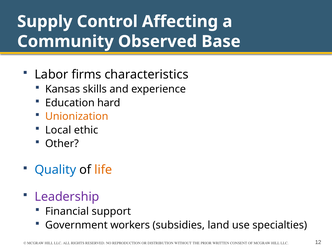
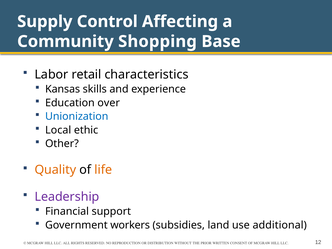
Observed: Observed -> Shopping (157, 41)
firms: firms -> retail (86, 74)
hard: hard -> over (109, 103)
Unionization colour: orange -> blue (77, 116)
Quality colour: blue -> orange (55, 170)
specialties: specialties -> additional (280, 225)
